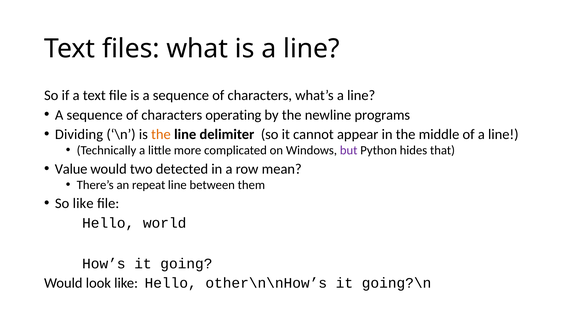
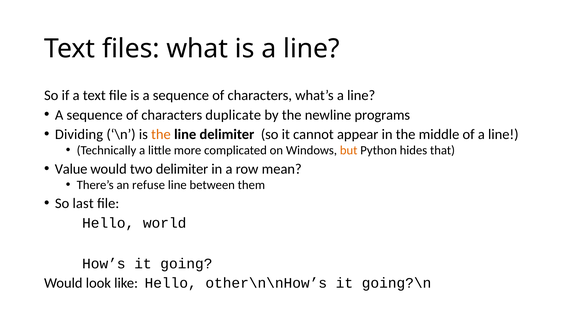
operating: operating -> duplicate (233, 115)
but colour: purple -> orange (349, 150)
two detected: detected -> delimiter (182, 169)
repeat: repeat -> refuse (149, 185)
So like: like -> last (83, 203)
